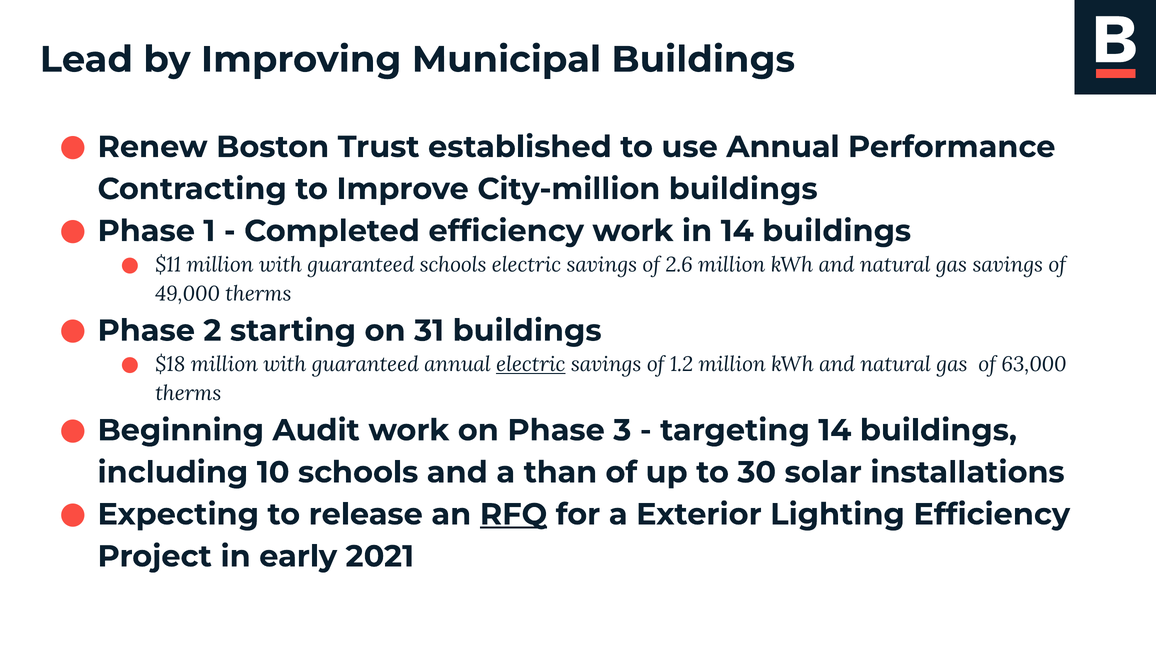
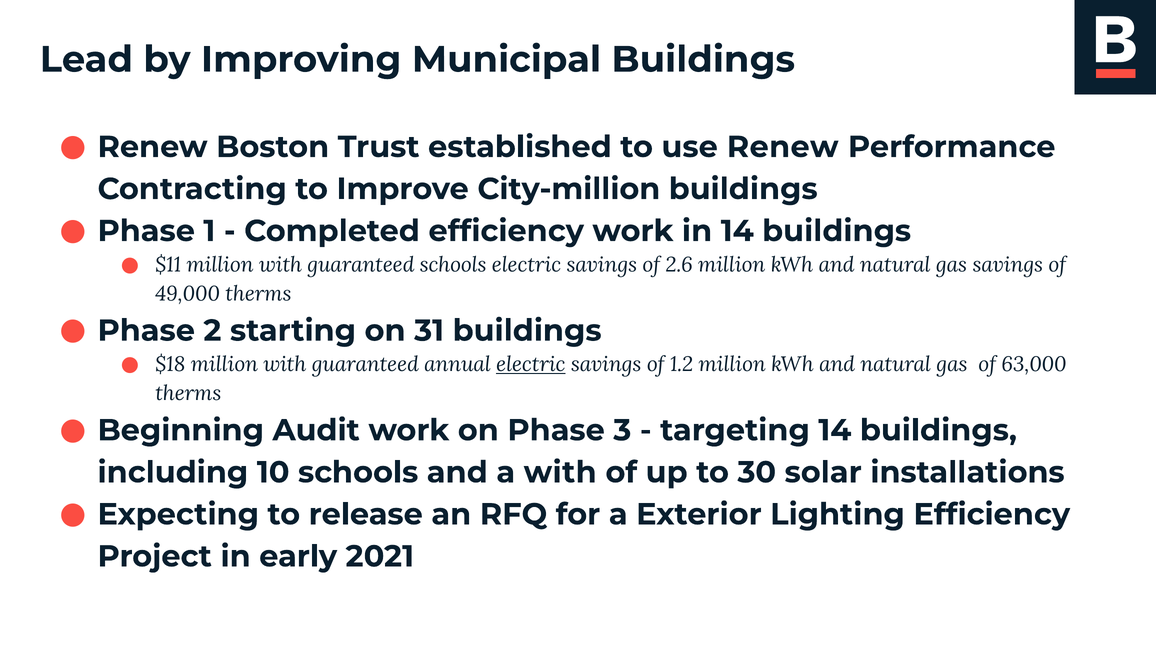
use Annual: Annual -> Renew (783, 147)
a than: than -> with (560, 473)
RFQ underline: present -> none (514, 515)
